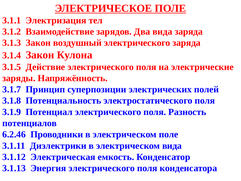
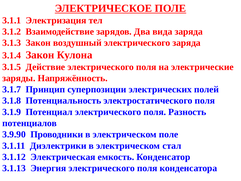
6.2.46: 6.2.46 -> 3.9.90 (14, 134)
электрическом вида: вида -> стал (172, 146)
